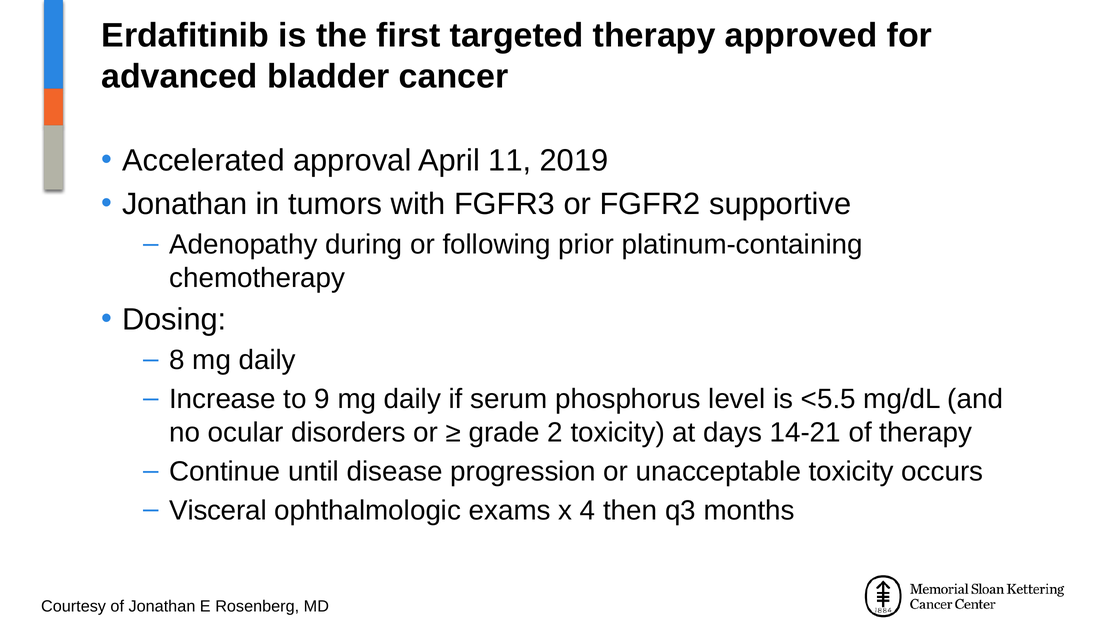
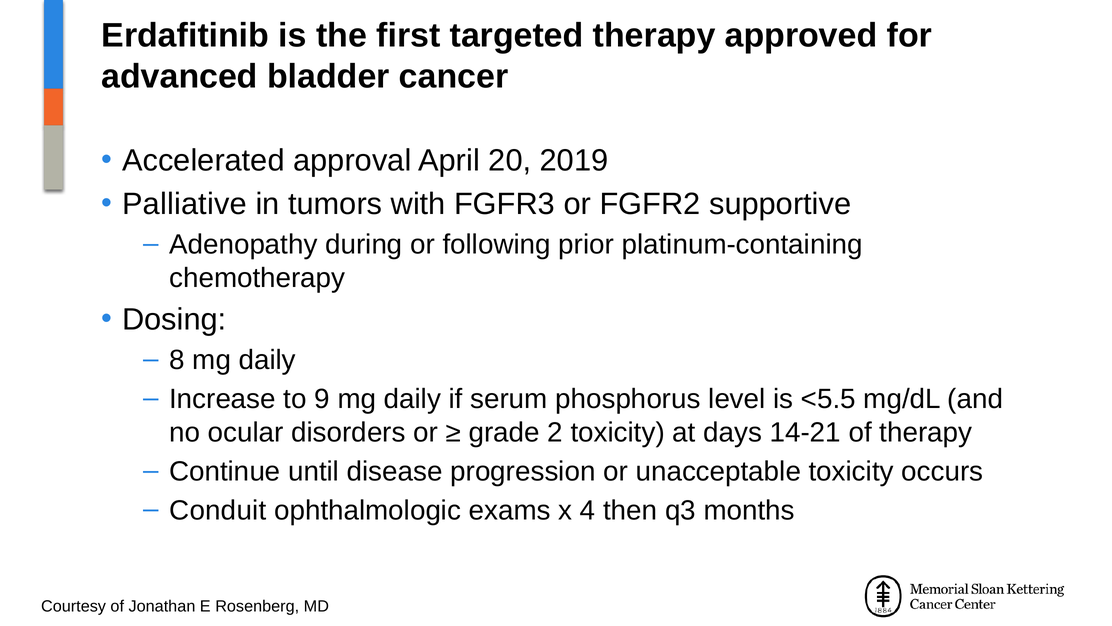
11: 11 -> 20 (510, 161)
Jonathan: Jonathan -> Palliative (184, 204)
Visceral: Visceral -> Conduit (218, 510)
